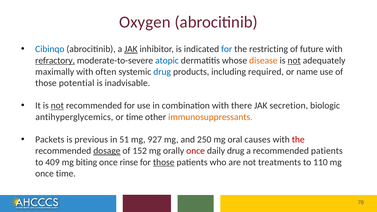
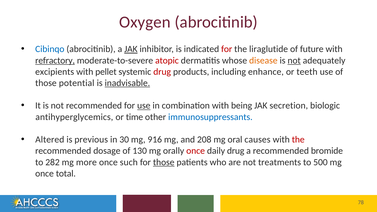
for colour: blue -> red (227, 49)
restricting: restricting -> liraglutide (269, 49)
atopic colour: blue -> red (167, 60)
maximally: maximally -> excipients (55, 72)
often: often -> pellet (106, 72)
drug colour: blue -> red (162, 72)
required: required -> enhance (266, 72)
name: name -> teeth (307, 72)
inadvisable underline: none -> present (127, 83)
not underline: present -> none (57, 106)
use underline: none -> present (144, 106)
there: there -> being (242, 106)
immunosuppressants colour: orange -> blue (210, 117)
Packets: Packets -> Altered (50, 140)
51: 51 -> 30 (124, 140)
927: 927 -> 916 (155, 140)
250: 250 -> 208 (204, 140)
dosage underline: present -> none (107, 151)
152: 152 -> 130 (140, 151)
recommended patients: patients -> bromide (327, 151)
409: 409 -> 282 (53, 162)
biting: biting -> more (86, 162)
rinse: rinse -> such (129, 162)
110: 110 -> 500 (320, 162)
once time: time -> total (66, 174)
